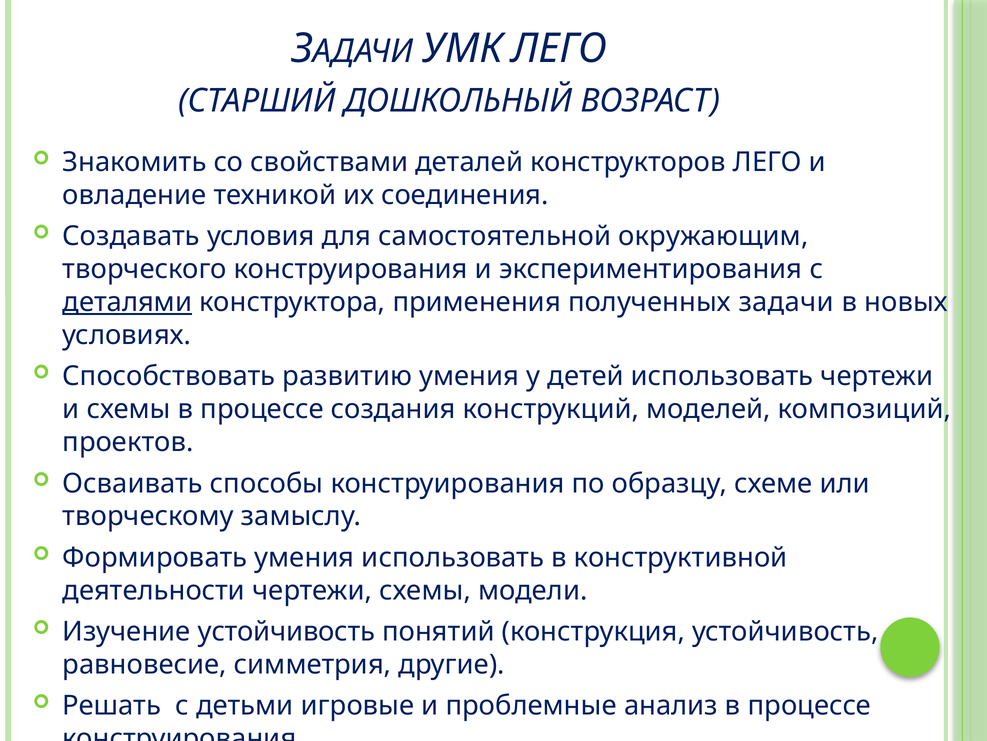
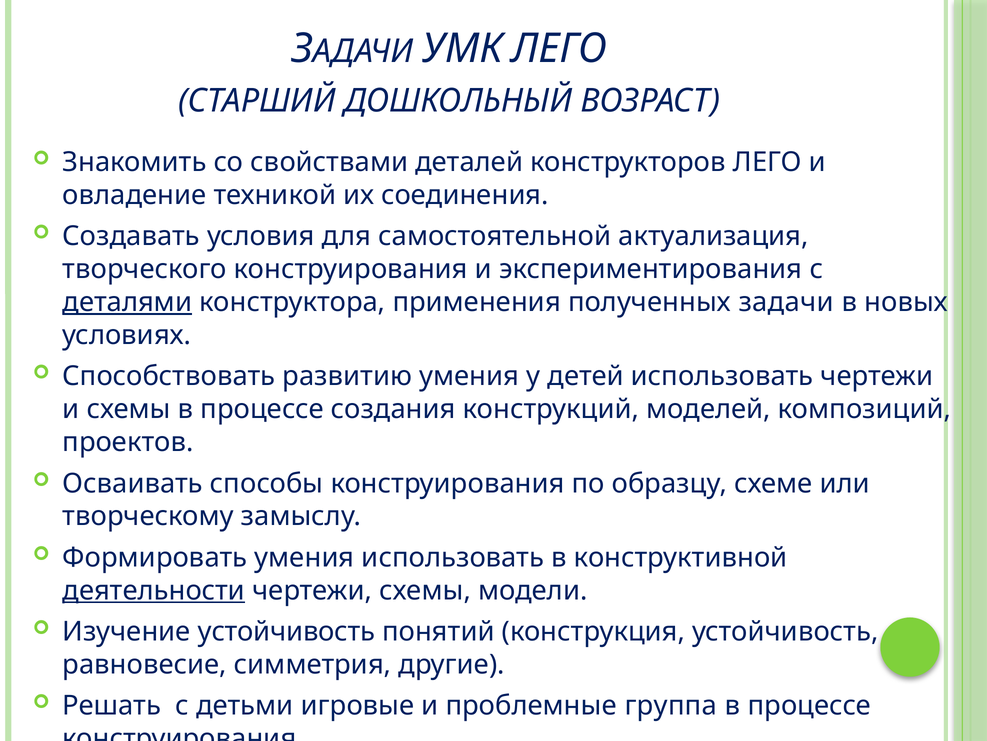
окружающим: окружающим -> актуализация (713, 236)
деятельности underline: none -> present (154, 590)
анализ: анализ -> группа (671, 705)
